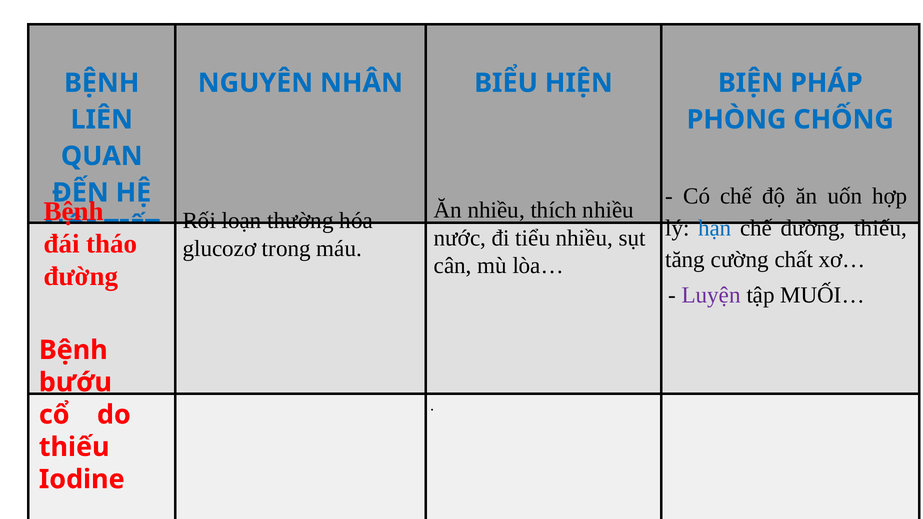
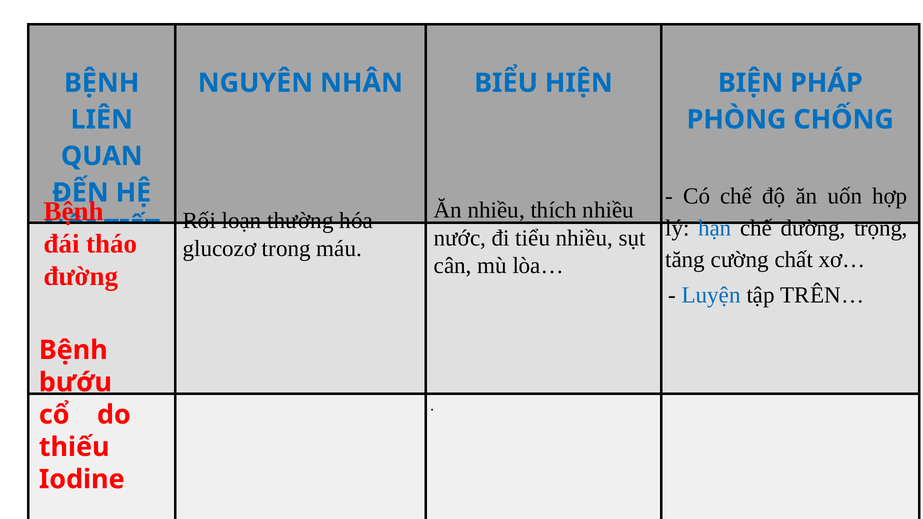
đường thiếu: thiếu -> trọng (881, 228)
Luyện colour: purple -> blue (711, 295)
MUỐI…: MUỐI… -> TRÊN… (822, 295)
